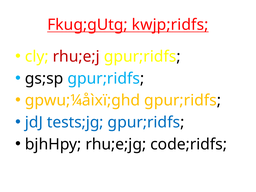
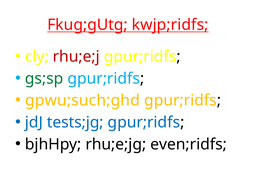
gs;sp colour: black -> green (44, 79)
gpwu;¼åìxï;ghd: gpwu;¼åìxï;ghd -> gpwu;such;ghd (82, 100)
code;ridfs: code;ridfs -> even;ridfs (189, 144)
